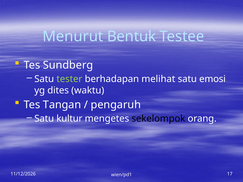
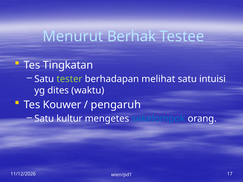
Bentuk: Bentuk -> Berhak (132, 36)
Sundberg: Sundberg -> Tingkatan (68, 65)
emosi: emosi -> intuisi (212, 79)
Tangan: Tangan -> Kouwer (62, 105)
sekelompok colour: black -> blue (158, 119)
